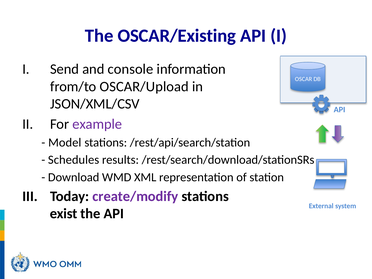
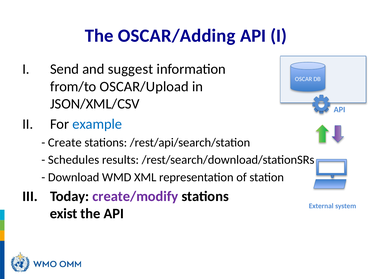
OSCAR/Existing: OSCAR/Existing -> OSCAR/Adding (177, 36)
console: console -> suggest (130, 69)
example colour: purple -> blue (97, 124)
Model: Model -> Create (65, 143)
